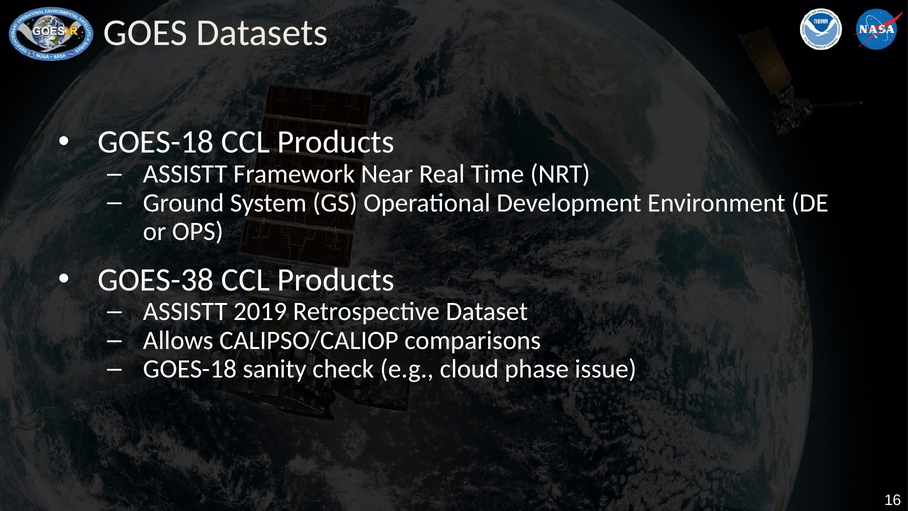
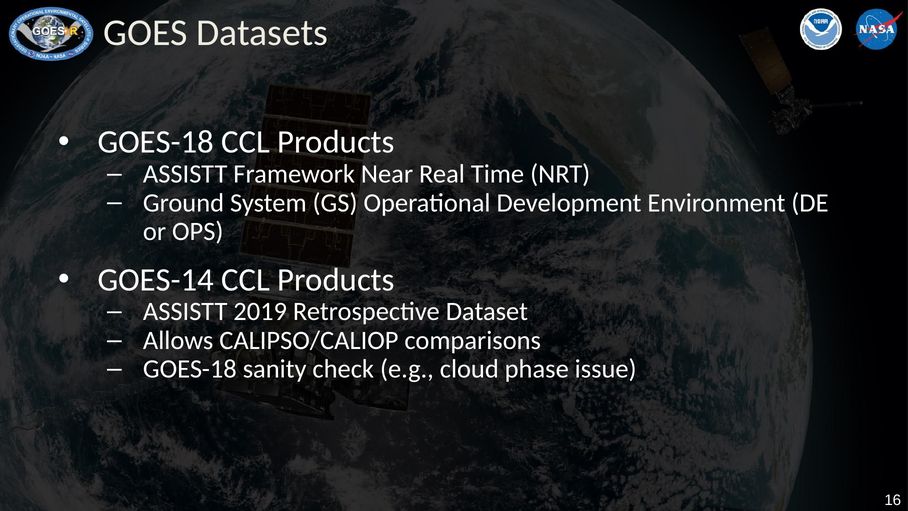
GOES-38: GOES-38 -> GOES-14 (156, 280)
